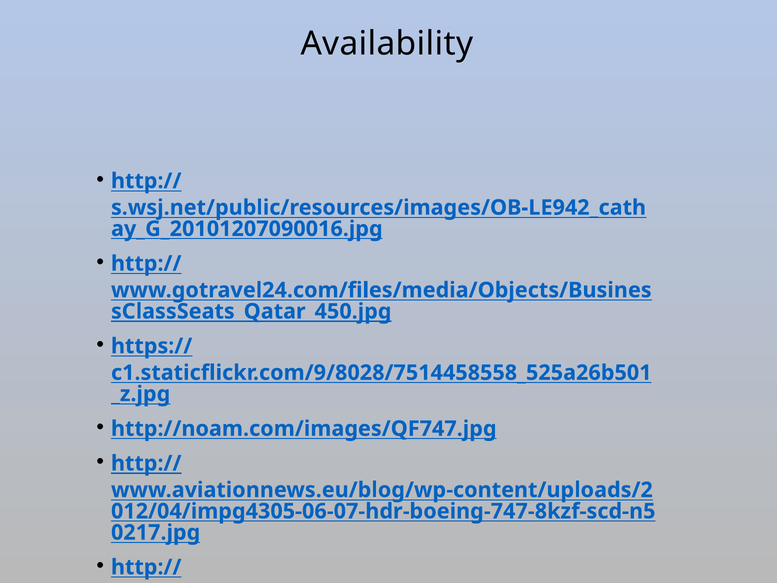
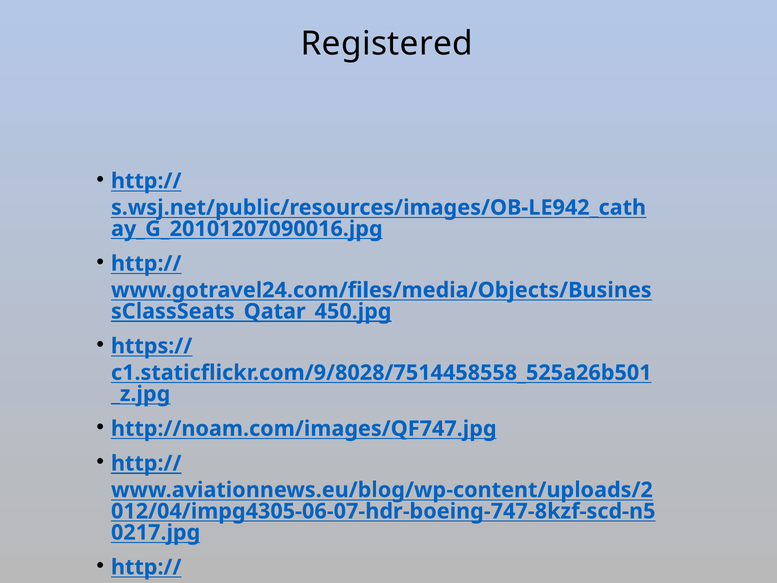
Availability: Availability -> Registered (387, 44)
